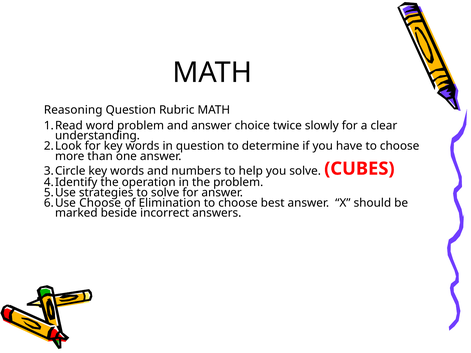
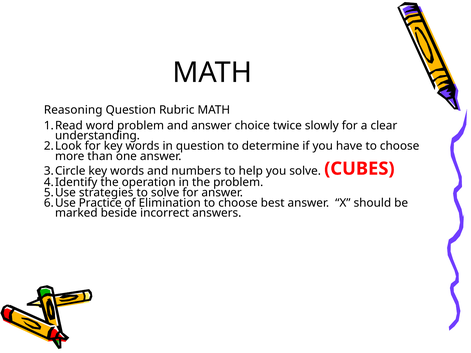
Choose: Choose -> Practice (100, 203)
